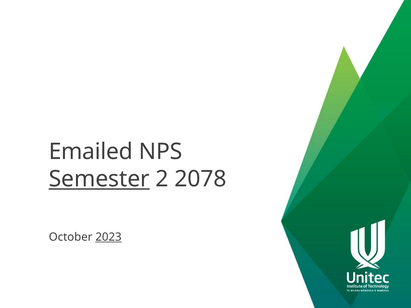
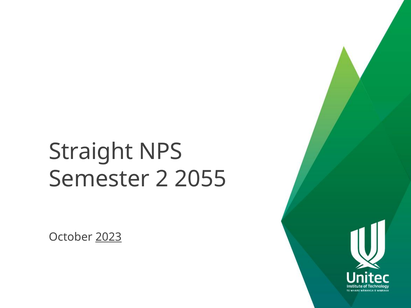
Emailed: Emailed -> Straight (91, 152)
Semester underline: present -> none (99, 179)
2078: 2078 -> 2055 (201, 179)
